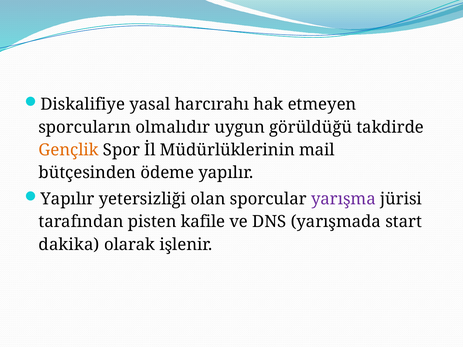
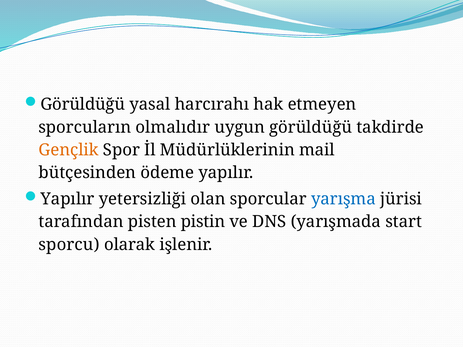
Diskalifiye: Diskalifiye -> Görüldüğü (83, 104)
yarışma colour: purple -> blue (343, 199)
kafile: kafile -> pistin (203, 222)
dakika: dakika -> sporcu (69, 245)
